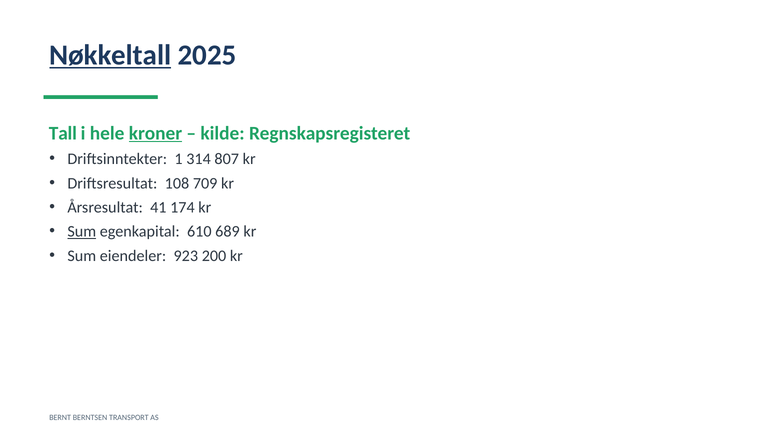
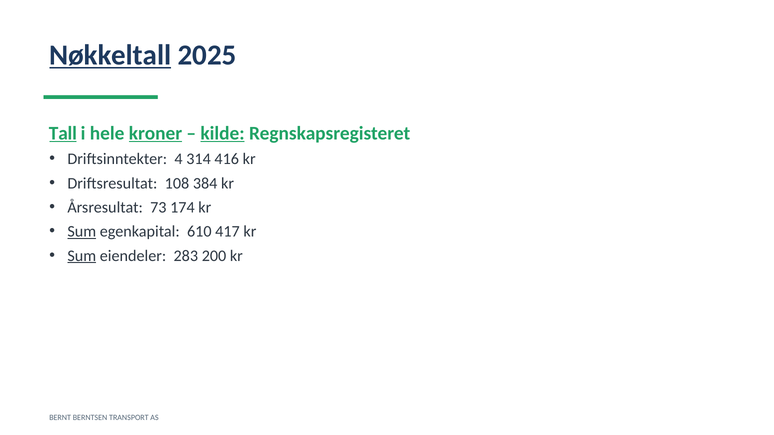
Tall underline: none -> present (63, 133)
kilde underline: none -> present (223, 133)
1: 1 -> 4 (179, 159)
807: 807 -> 416 (227, 159)
709: 709 -> 384 (205, 183)
41: 41 -> 73 (158, 208)
689: 689 -> 417 (227, 232)
Sum underline: none -> present (82, 256)
923: 923 -> 283 (186, 256)
